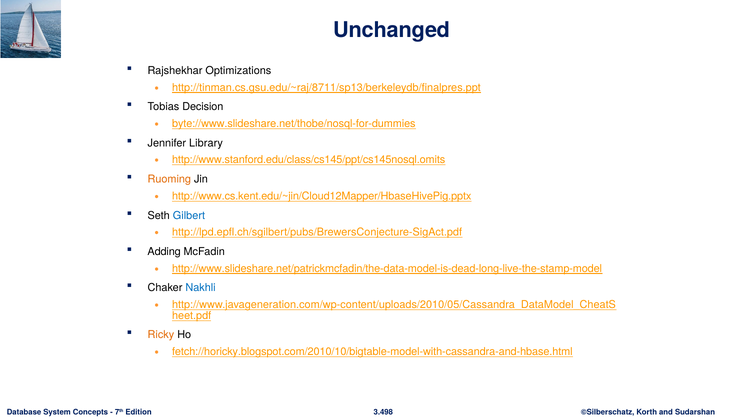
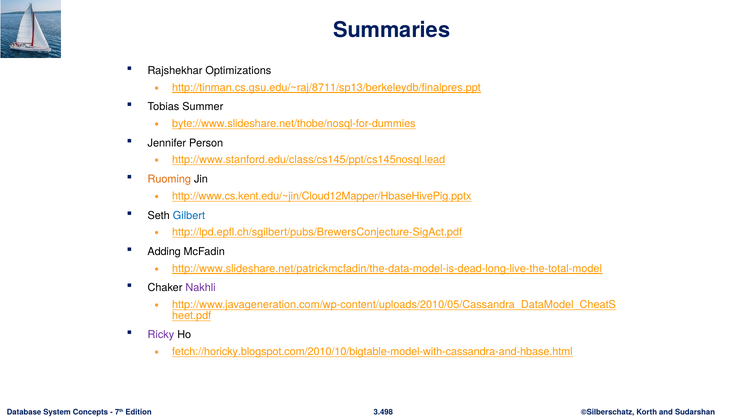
Unchanged: Unchanged -> Summaries (392, 30)
Decision: Decision -> Summer (203, 107)
Library: Library -> Person (206, 143)
http://www.stanford.edu/class/cs145/ppt/cs145nosql.omits: http://www.stanford.edu/class/cs145/ppt/cs145nosql.omits -> http://www.stanford.edu/class/cs145/ppt/cs145nosql.lead (309, 160)
http://www.slideshare.net/patrickmcfadin/the-data-model-is-dead-long-live-the-stamp-model: http://www.slideshare.net/patrickmcfadin/the-data-model-is-dead-long-live-the-stamp-model -> http://www.slideshare.net/patrickmcfadin/the-data-model-is-dead-long-live-the-total-model (387, 269)
Nakhli colour: blue -> purple (201, 288)
Ricky colour: orange -> purple (161, 335)
